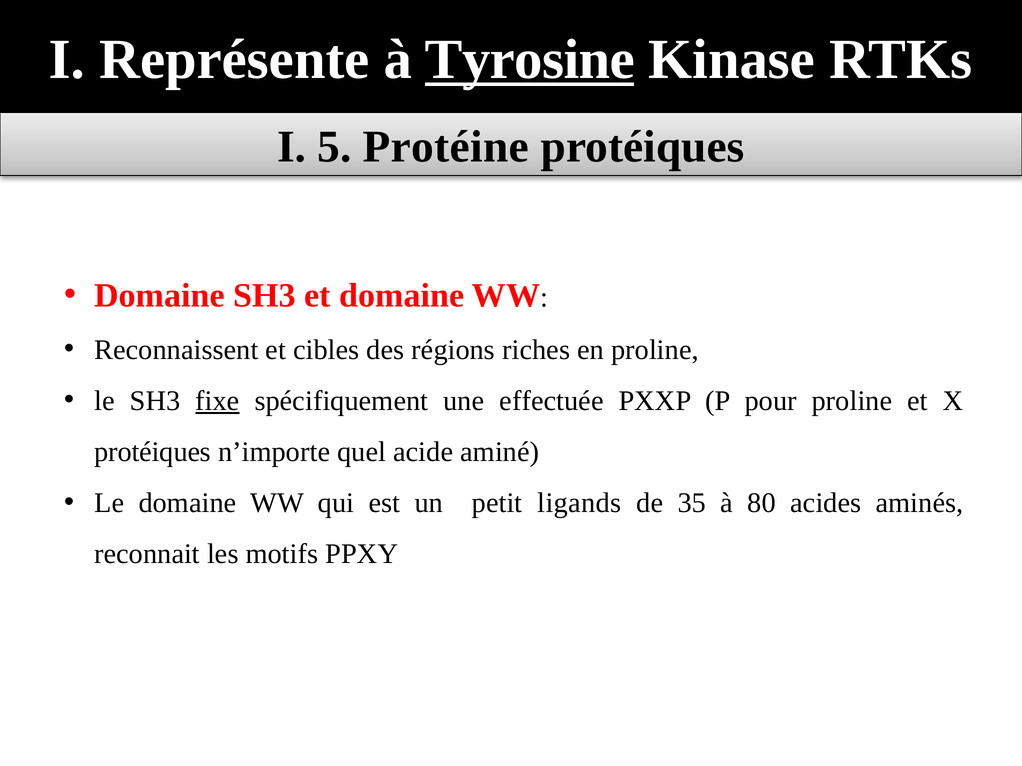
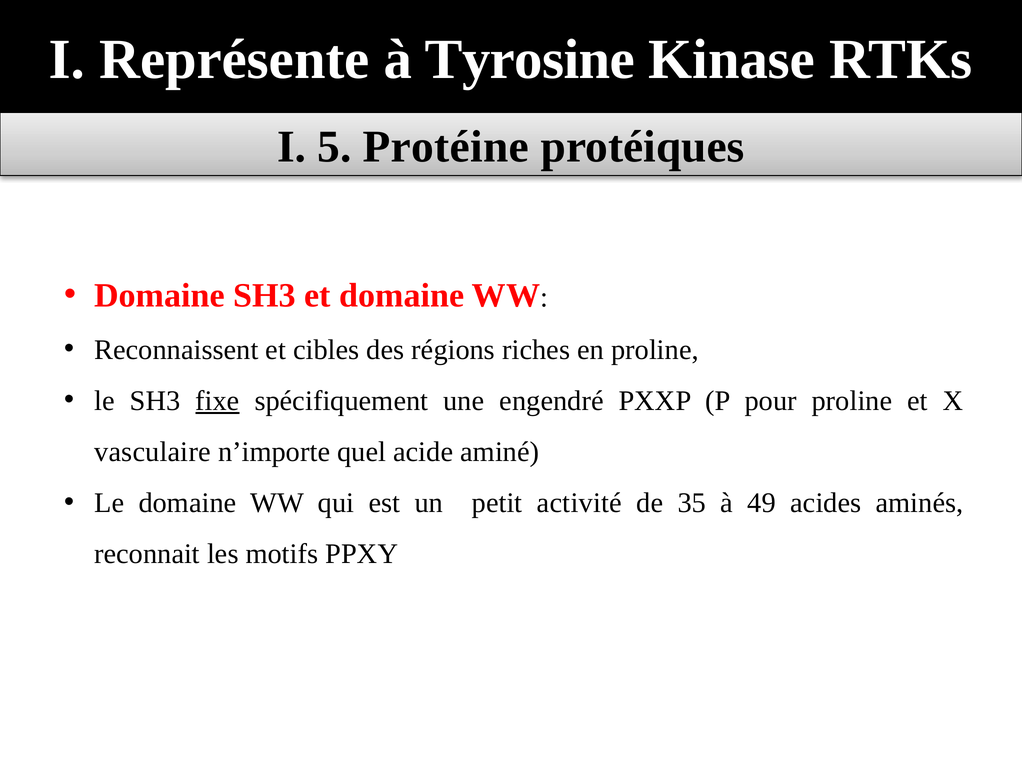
Tyrosine underline: present -> none (530, 60)
effectuée: effectuée -> engendré (552, 401)
protéiques: protéiques -> vasculaire (152, 452)
ligands: ligands -> activité (579, 503)
80: 80 -> 49 (762, 503)
